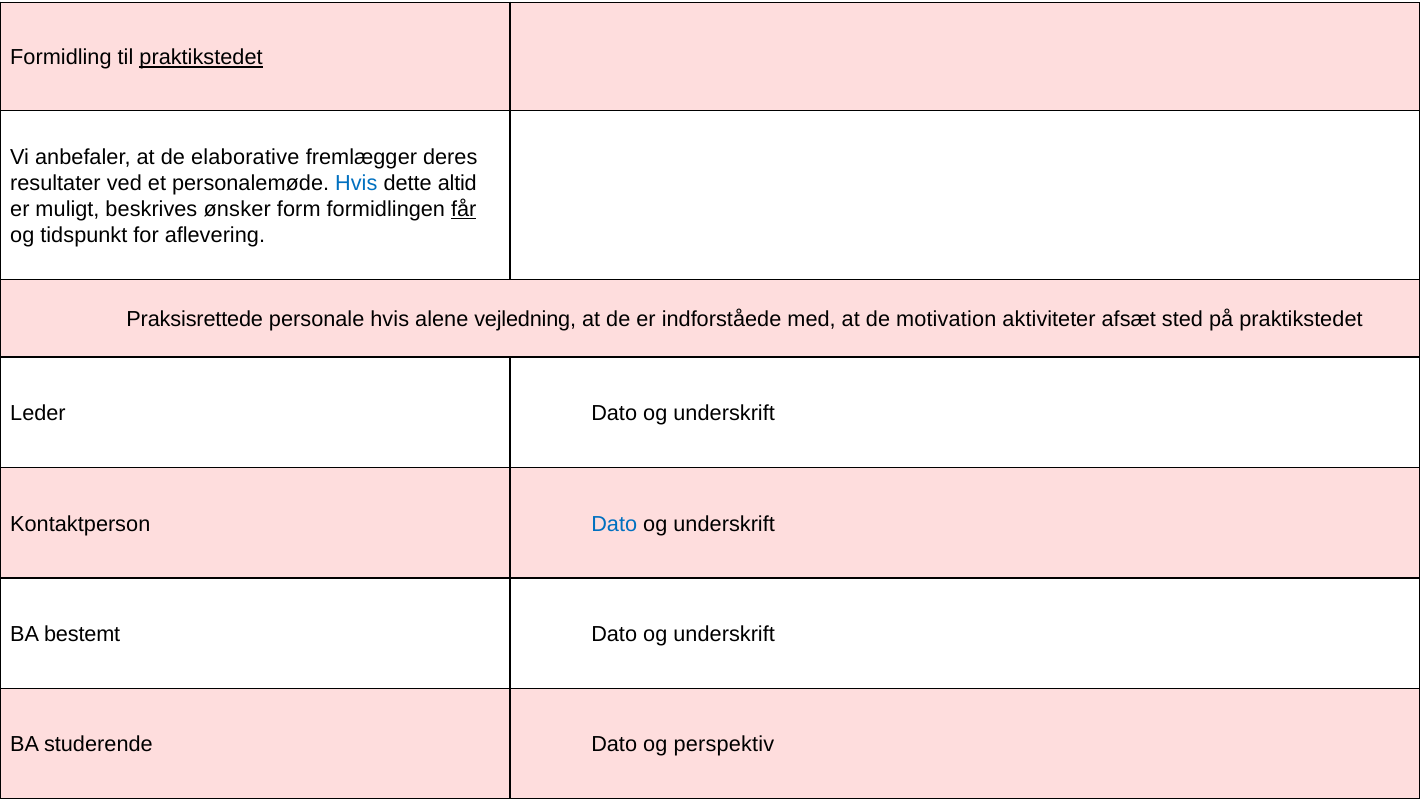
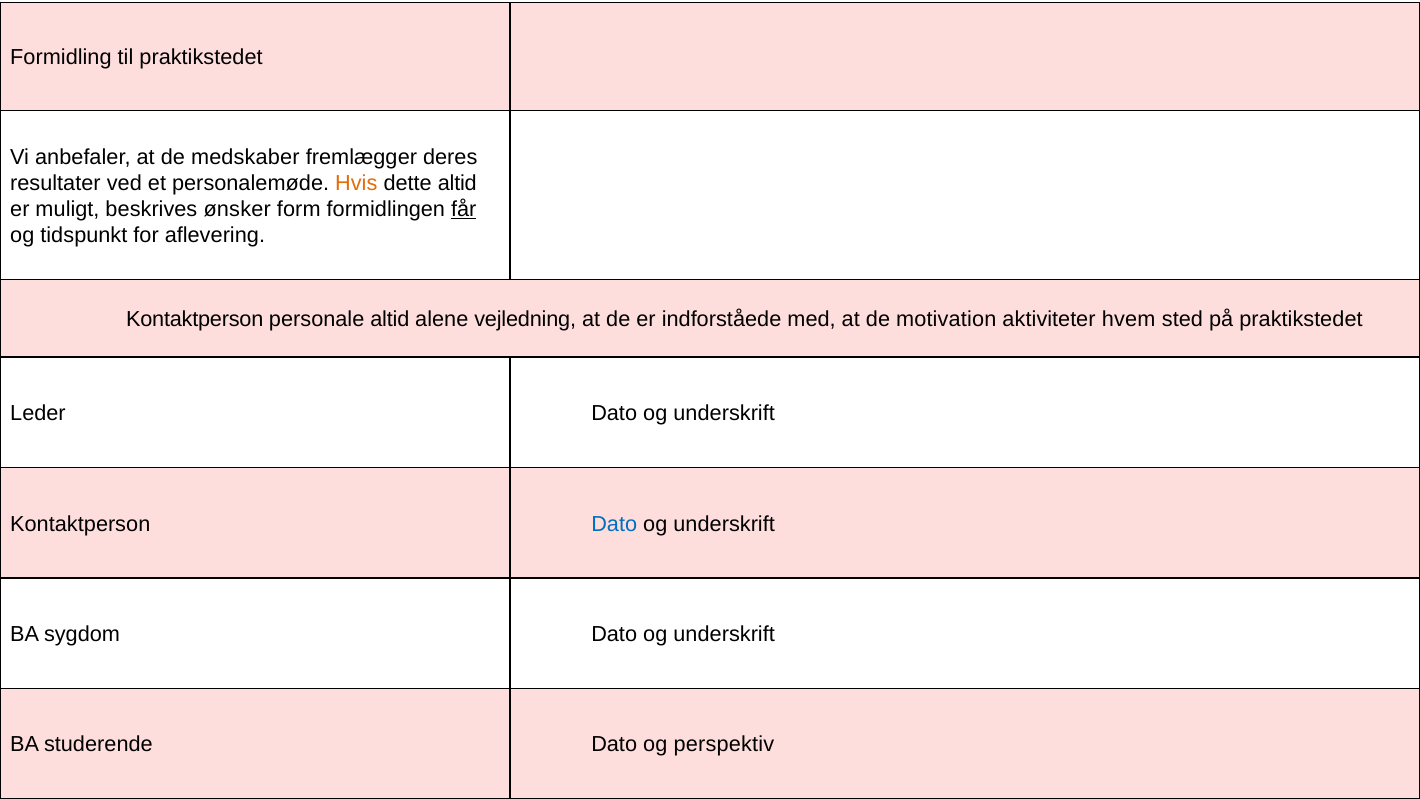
praktikstedet underline: present -> none (201, 58)
elaborative: elaborative -> medskaber (245, 157)
Hvis colour: blue -> orange (356, 183)
Praksisrettede: Praksisrettede -> Kontaktperson (195, 320)
personale hvis: hvis -> altid (390, 320)
afsæt: afsæt -> hvem (1129, 320)
bestemt: bestemt -> sygdom (82, 634)
